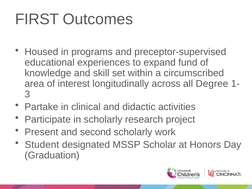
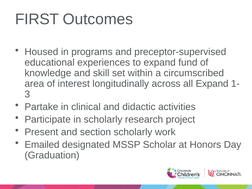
all Degree: Degree -> Expand (212, 84)
second: second -> section (95, 132)
Student: Student -> Emailed (42, 145)
